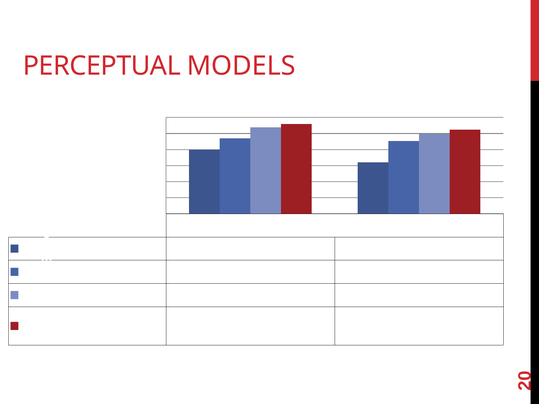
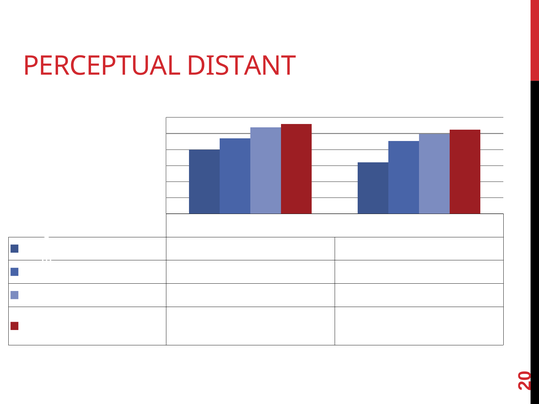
MODELS: MODELS -> DISTANT (241, 66)
